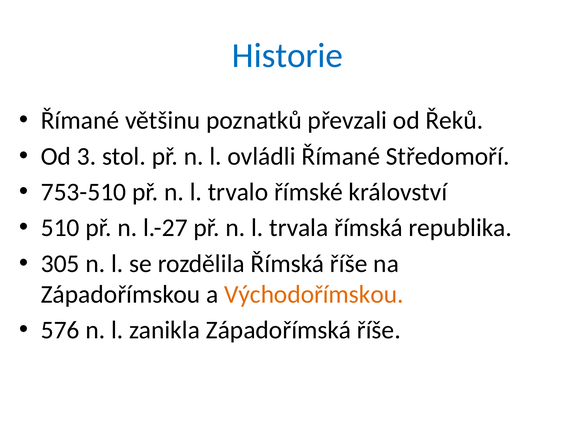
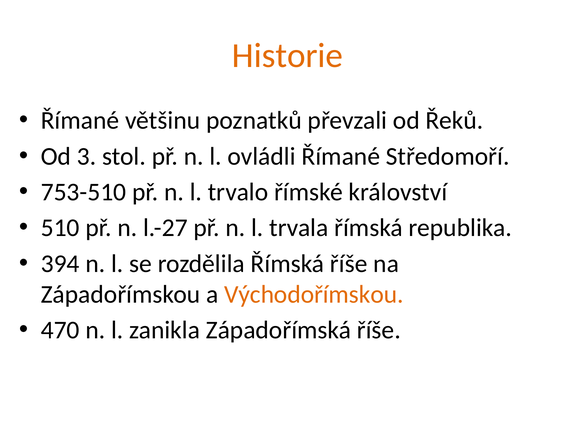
Historie colour: blue -> orange (288, 56)
305: 305 -> 394 (60, 264)
576: 576 -> 470 (60, 330)
